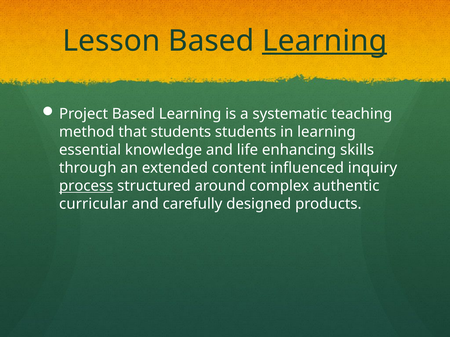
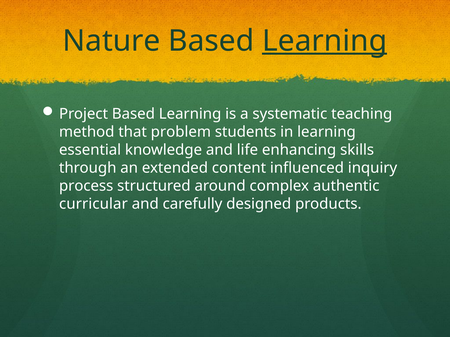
Lesson: Lesson -> Nature (112, 41)
that students: students -> problem (181, 132)
process underline: present -> none (86, 186)
